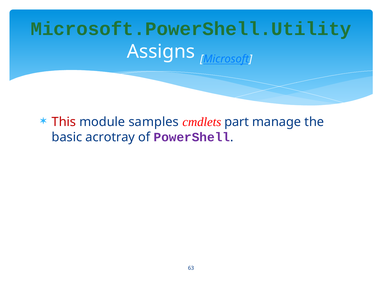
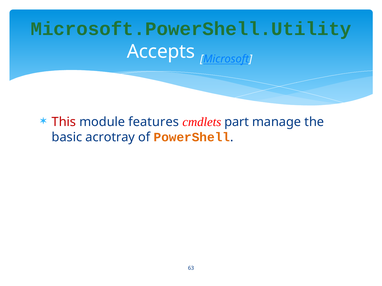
Assigns: Assigns -> Accepts (161, 52)
samples: samples -> features (154, 122)
PowerShell colour: purple -> orange (192, 137)
